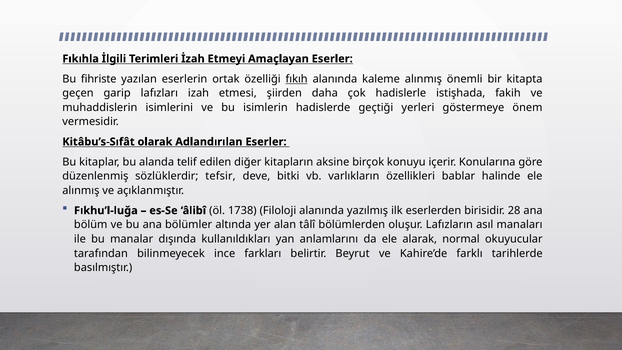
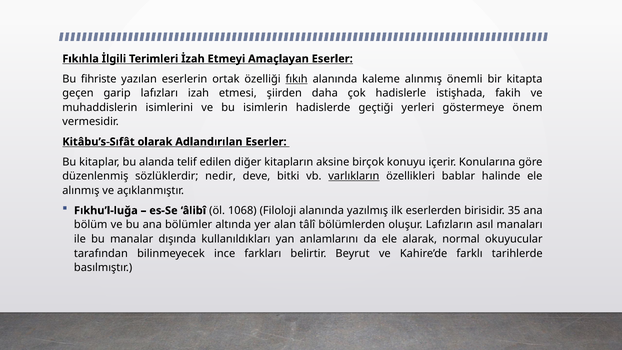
tefsir: tefsir -> nedir (220, 176)
varlıkların underline: none -> present (354, 176)
1738: 1738 -> 1068 (242, 210)
28: 28 -> 35 (514, 210)
